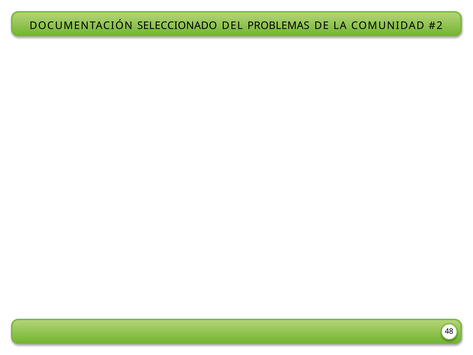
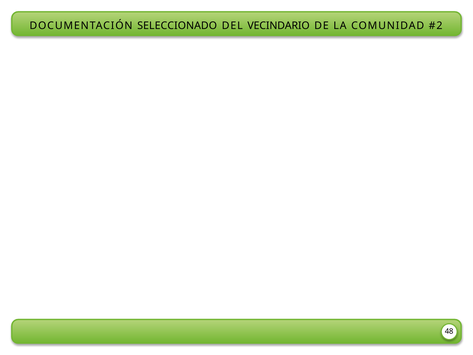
PROBLEMAS: PROBLEMAS -> VECINDARIO (279, 26)
